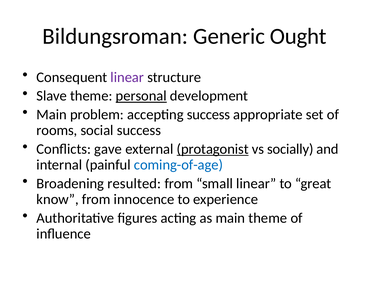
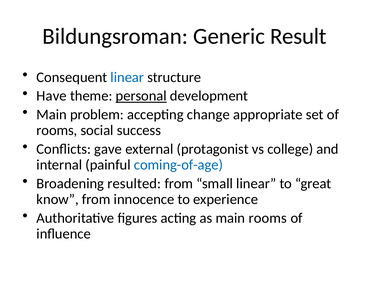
Ought: Ought -> Result (298, 36)
linear colour: purple -> blue (127, 77)
Slave: Slave -> Have (52, 96)
accepting success: success -> change (208, 114)
protagonist underline: present -> none (213, 149)
socially: socially -> college (290, 149)
main theme: theme -> rooms (268, 218)
